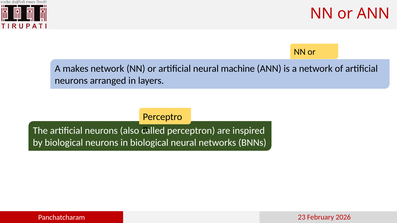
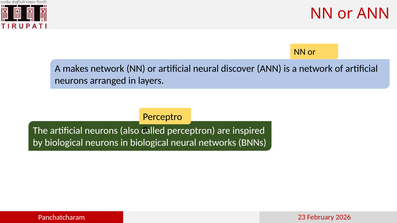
machine: machine -> discover (238, 69)
